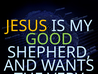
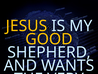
GOOD colour: light green -> yellow (49, 39)
